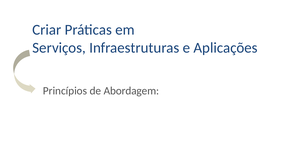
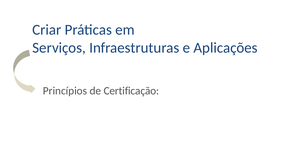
Abordagem: Abordagem -> Certificação (131, 91)
